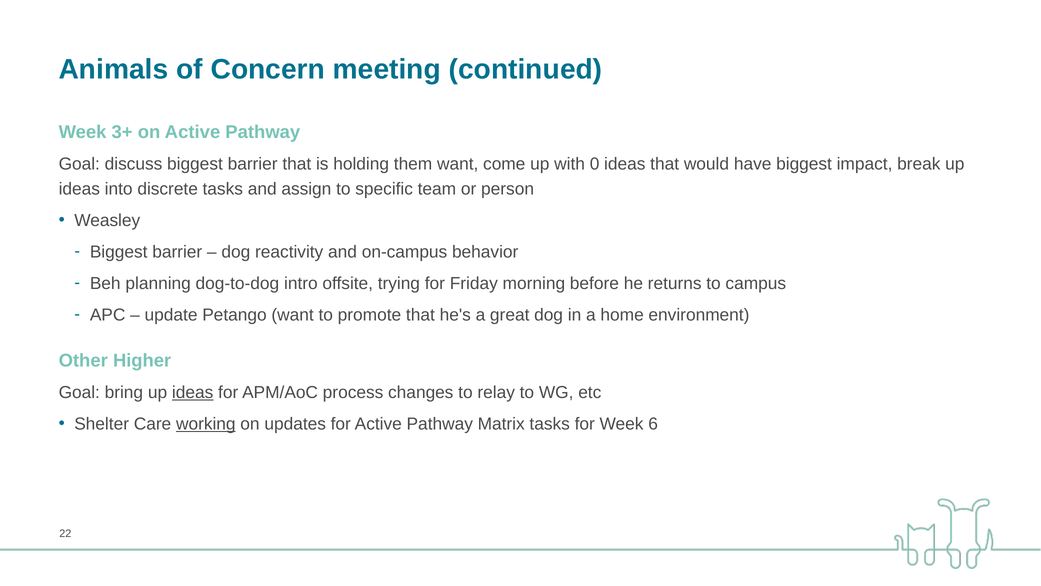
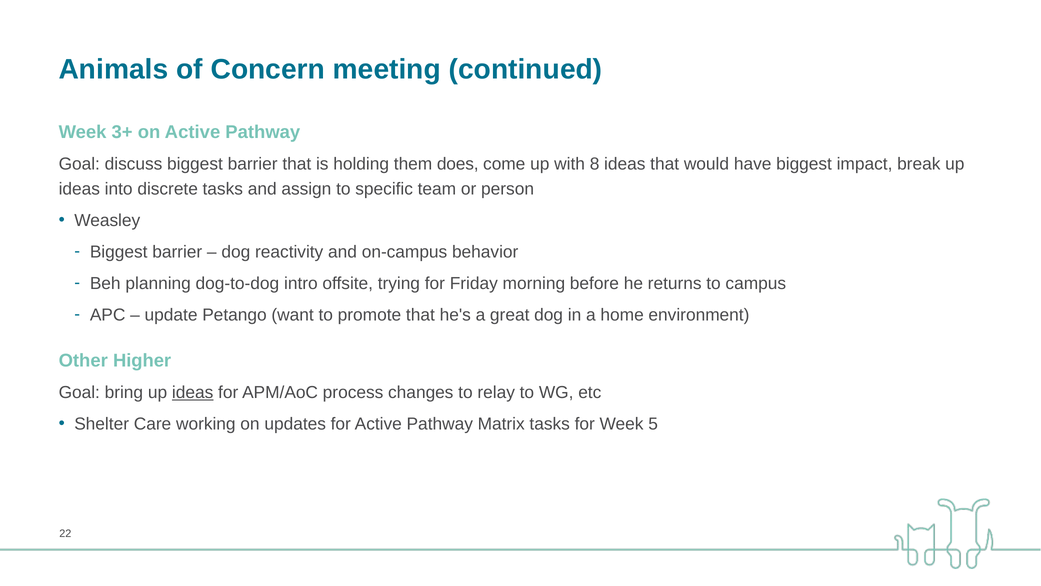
them want: want -> does (458, 164)
0: 0 -> 8 (595, 164)
working underline: present -> none (206, 424)
6: 6 -> 5 (653, 424)
